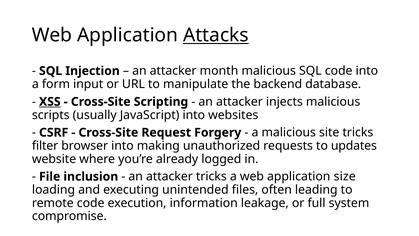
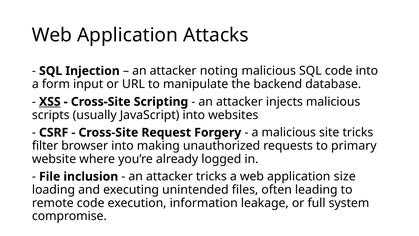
Attacks underline: present -> none (216, 35)
month: month -> noting (219, 71)
updates: updates -> primary (354, 146)
